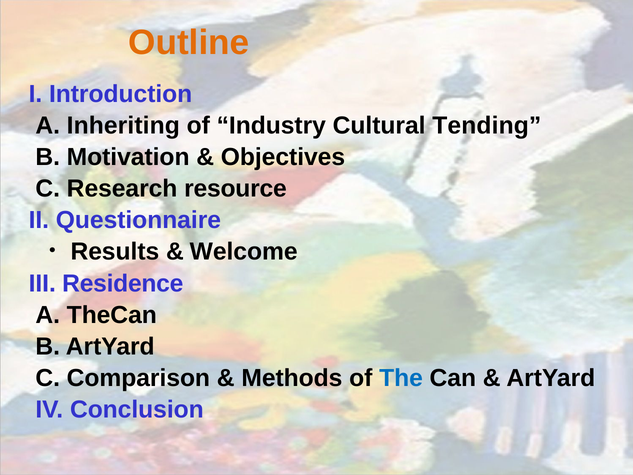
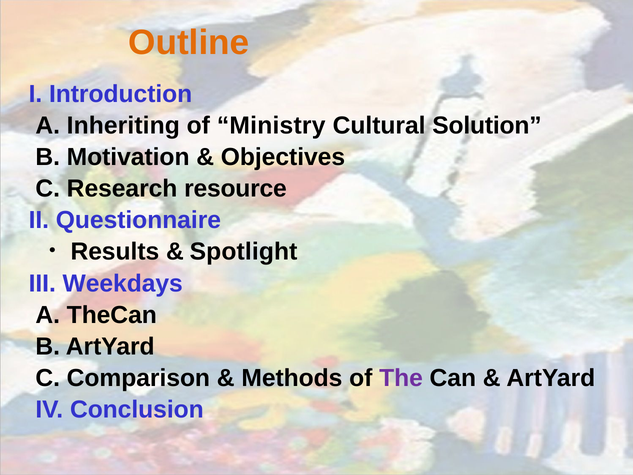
Industry: Industry -> Ministry (271, 126)
Tending: Tending -> Solution (487, 126)
Welcome: Welcome -> Spotlight (244, 252)
Residence: Residence -> Weekdays (123, 283)
The colour: blue -> purple (401, 378)
